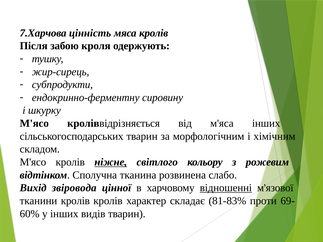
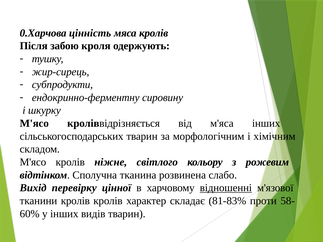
7.Харчова: 7.Харчова -> 0.Харчова (43, 33)
ніжне underline: present -> none (111, 162)
звіровода: звіровода -> перевірку (74, 188)
69-: 69- -> 58- (288, 201)
